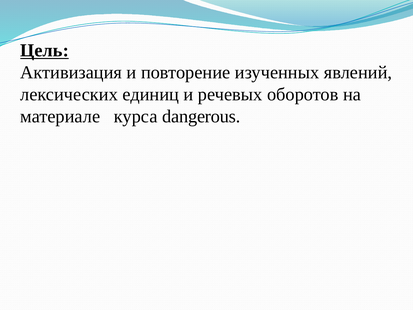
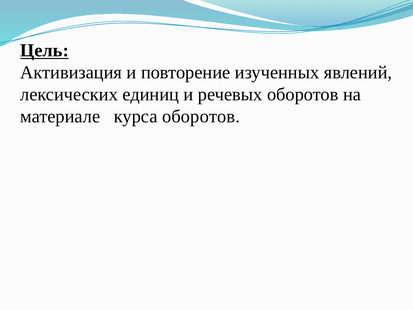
курса dangerous: dangerous -> оборотов (201, 116)
